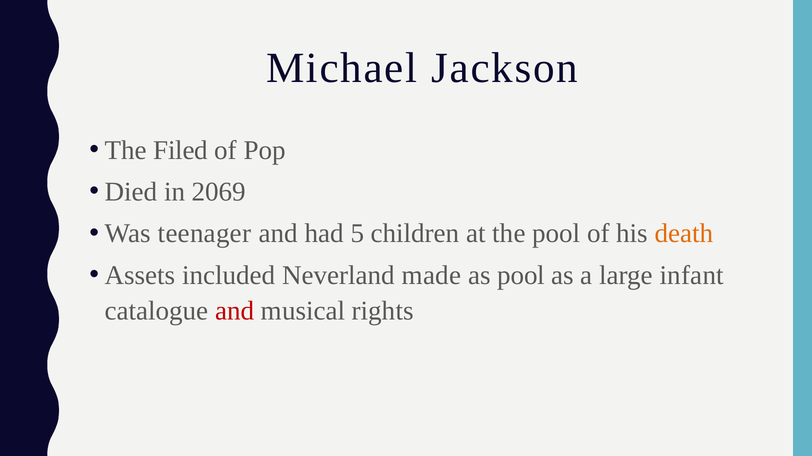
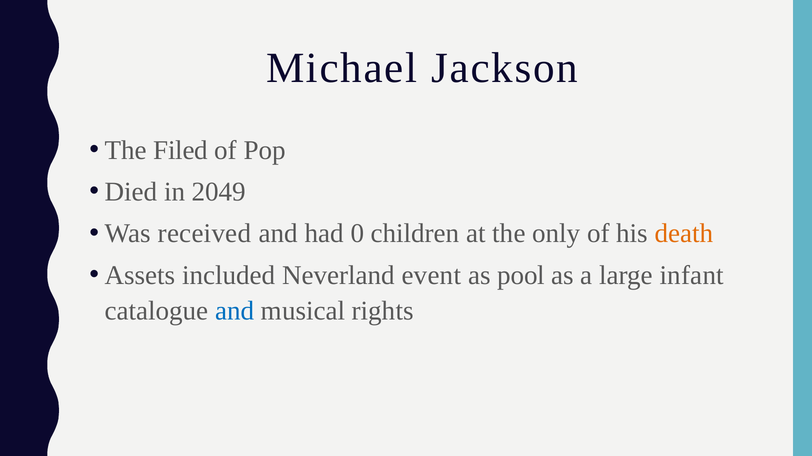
2069: 2069 -> 2049 (219, 192)
teenager: teenager -> received (205, 234)
5: 5 -> 0 (357, 234)
the pool: pool -> only (556, 234)
made: made -> event (431, 276)
and colour: red -> blue (235, 311)
